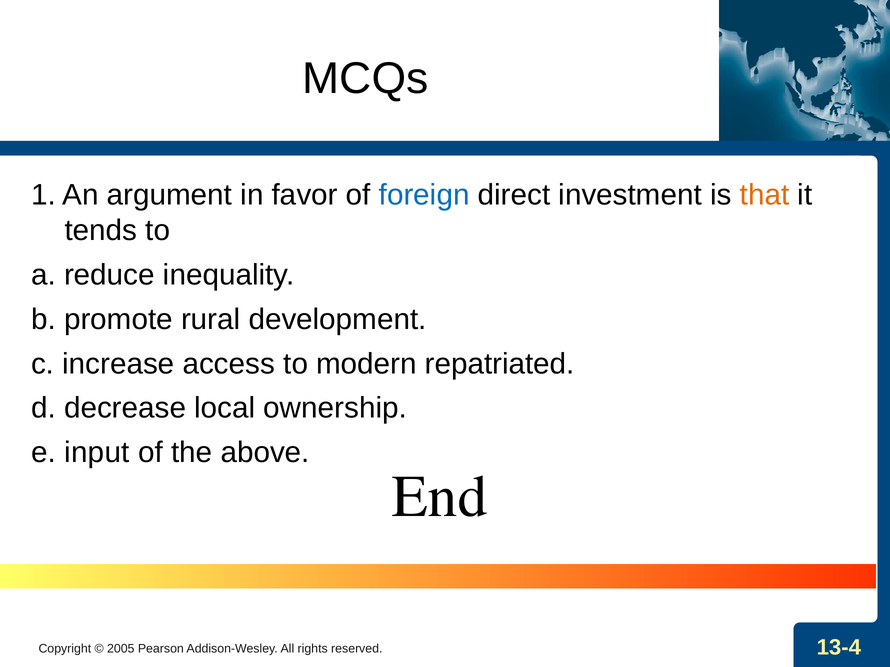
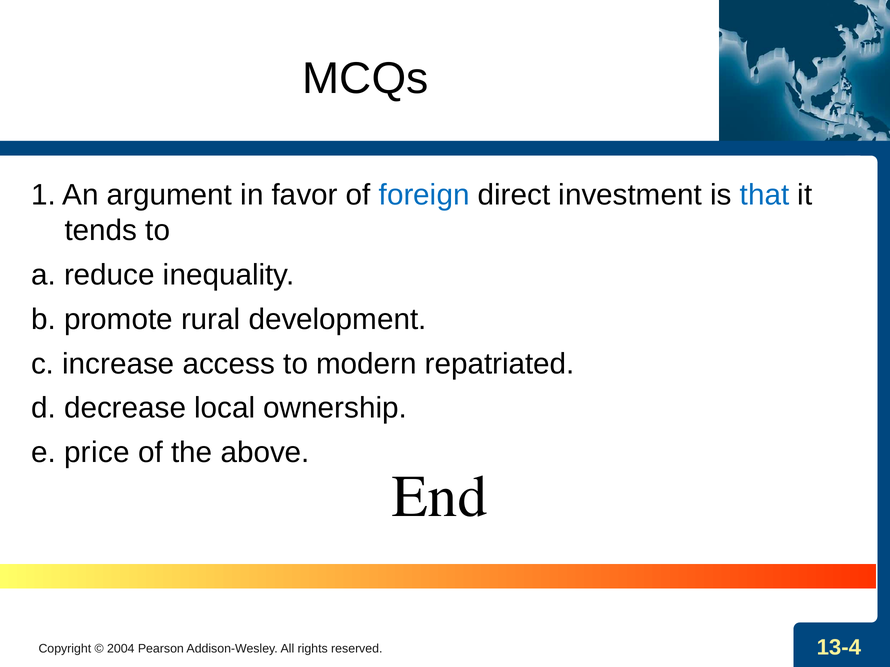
that colour: orange -> blue (765, 195)
input: input -> price (97, 453)
2005: 2005 -> 2004 (121, 649)
